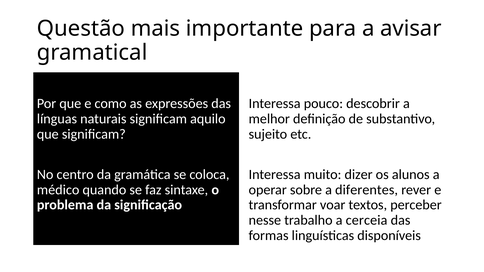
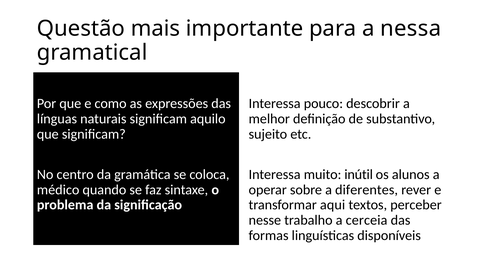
avisar: avisar -> nessa (411, 29)
dizer: dizer -> inútil (359, 175)
voar: voar -> aqui (333, 205)
